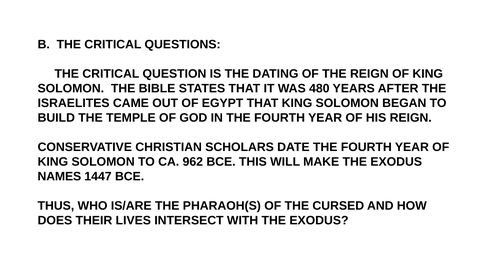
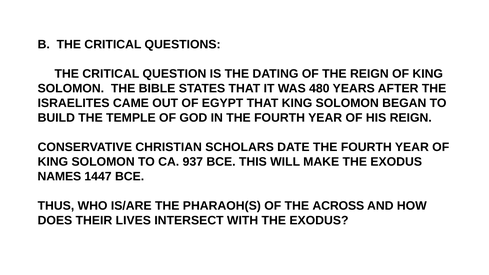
962: 962 -> 937 (193, 162)
CURSED: CURSED -> ACROSS (338, 206)
